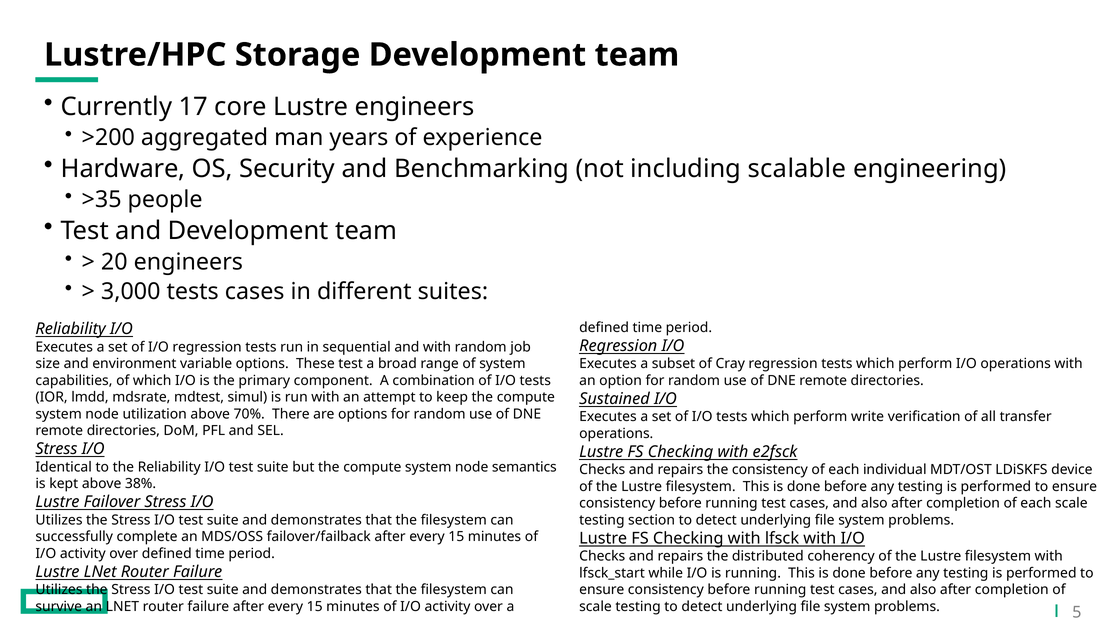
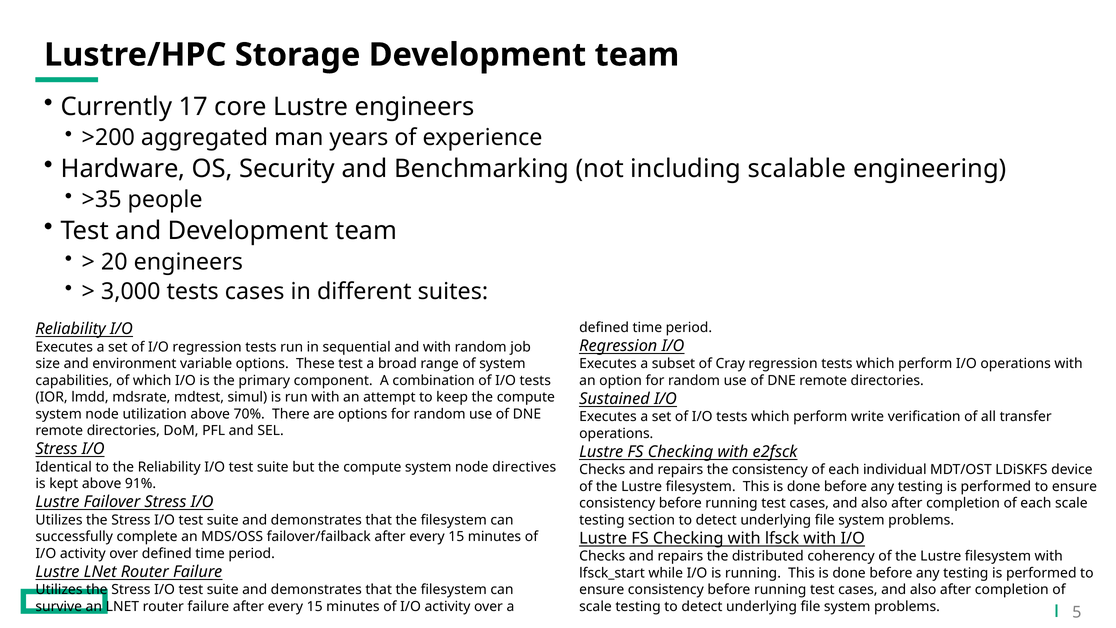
semantics: semantics -> directives (524, 467)
38%: 38% -> 91% (141, 484)
